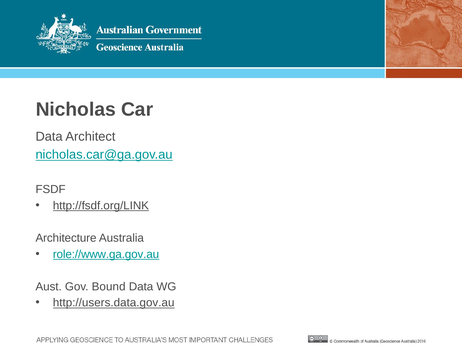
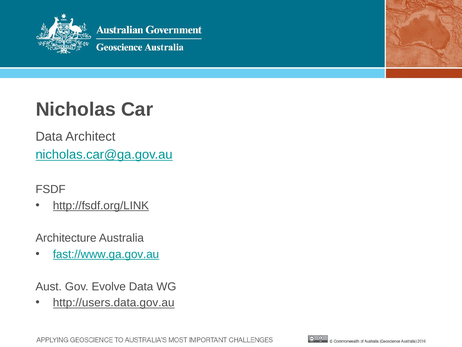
role://www.ga.gov.au: role://www.ga.gov.au -> fast://www.ga.gov.au (106, 254)
Bound: Bound -> Evolve (109, 286)
